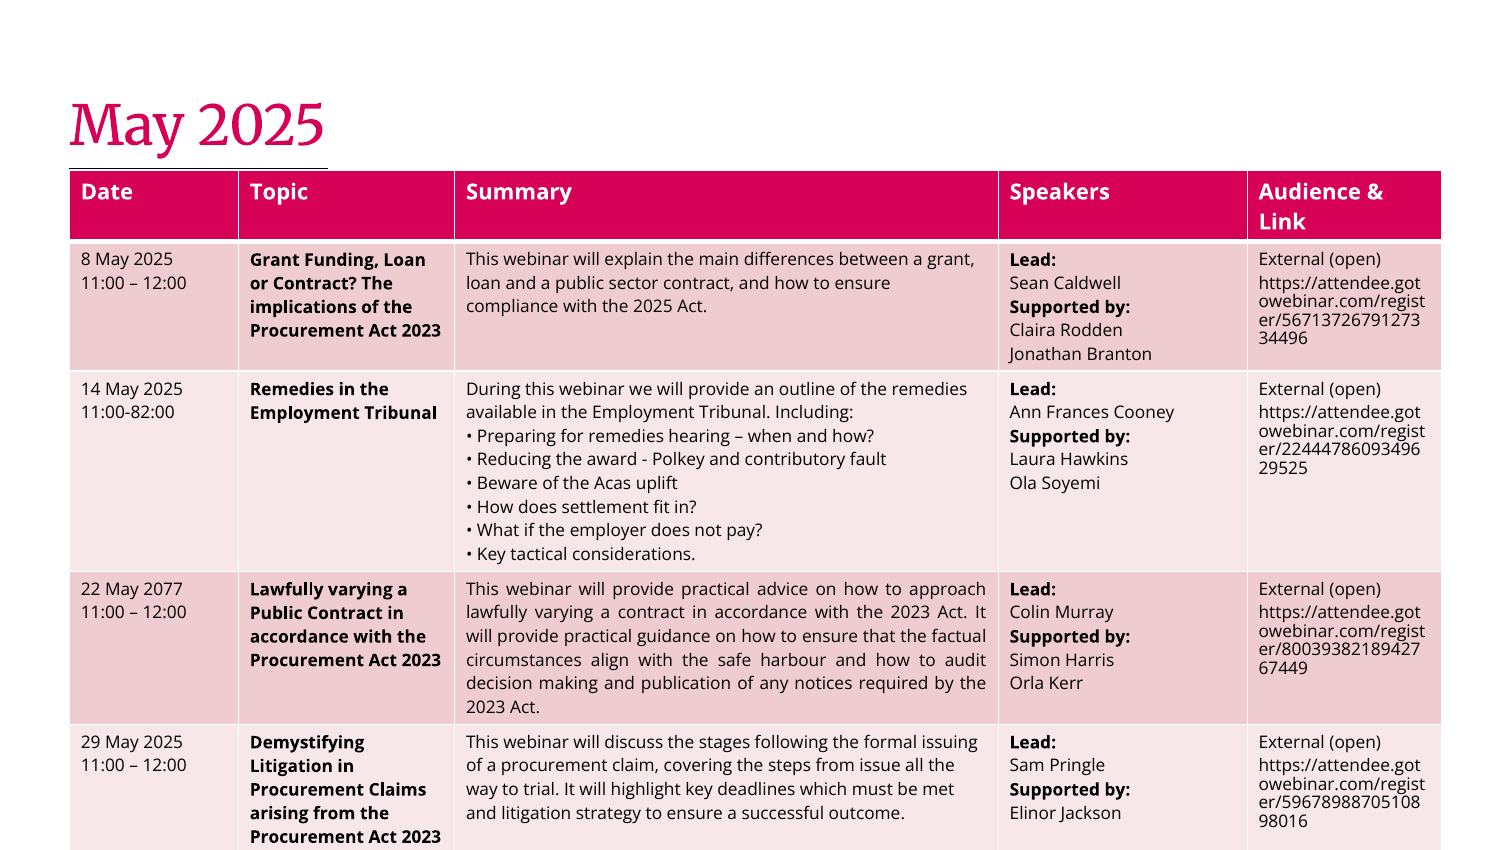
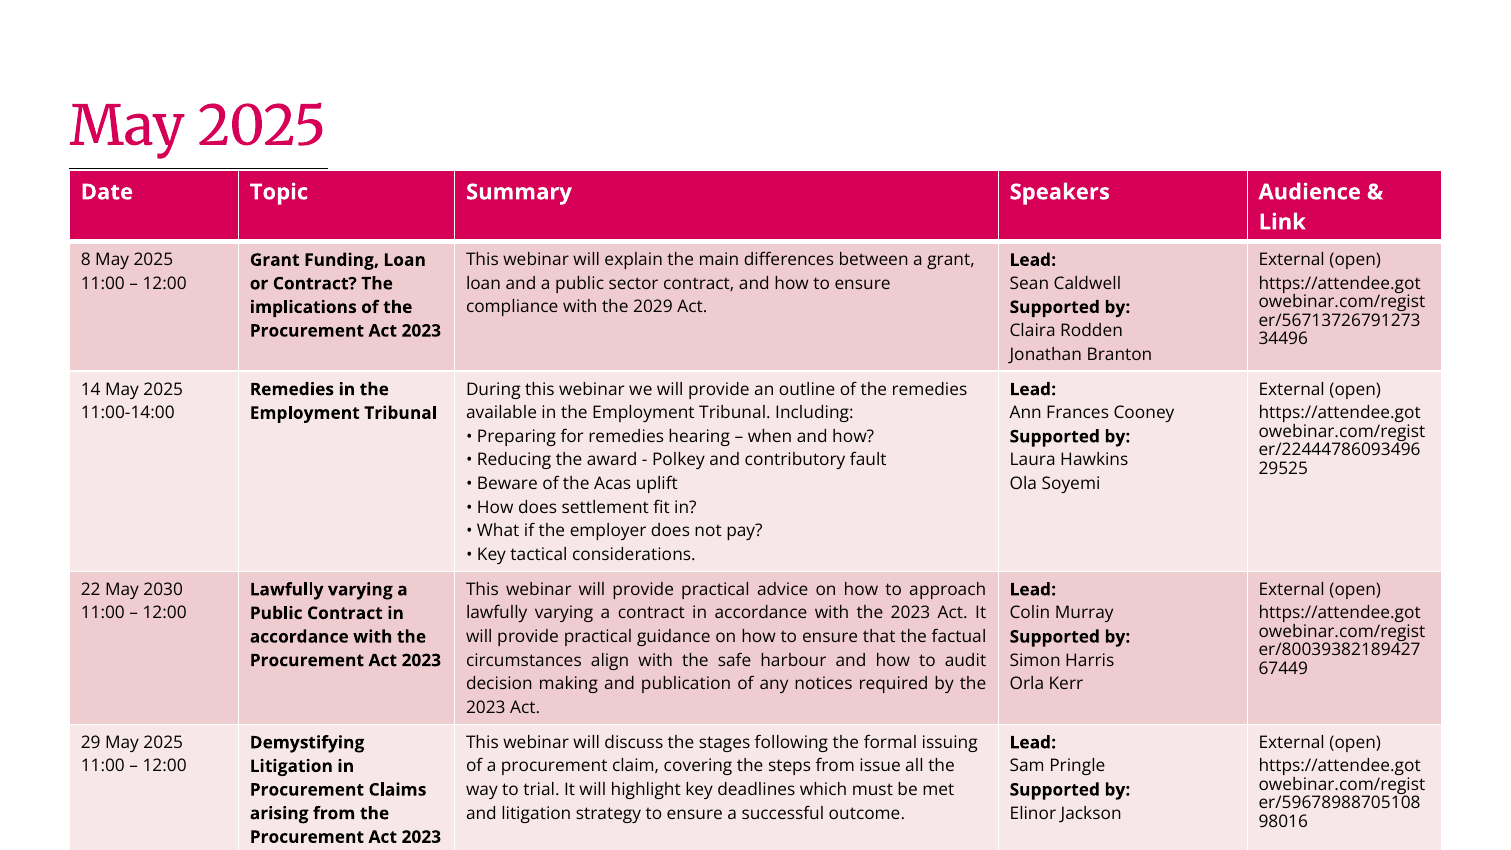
the 2025: 2025 -> 2029 (653, 307)
11:00-82:00: 11:00-82:00 -> 11:00-14:00 (128, 413)
2077: 2077 -> 2030 (163, 590)
